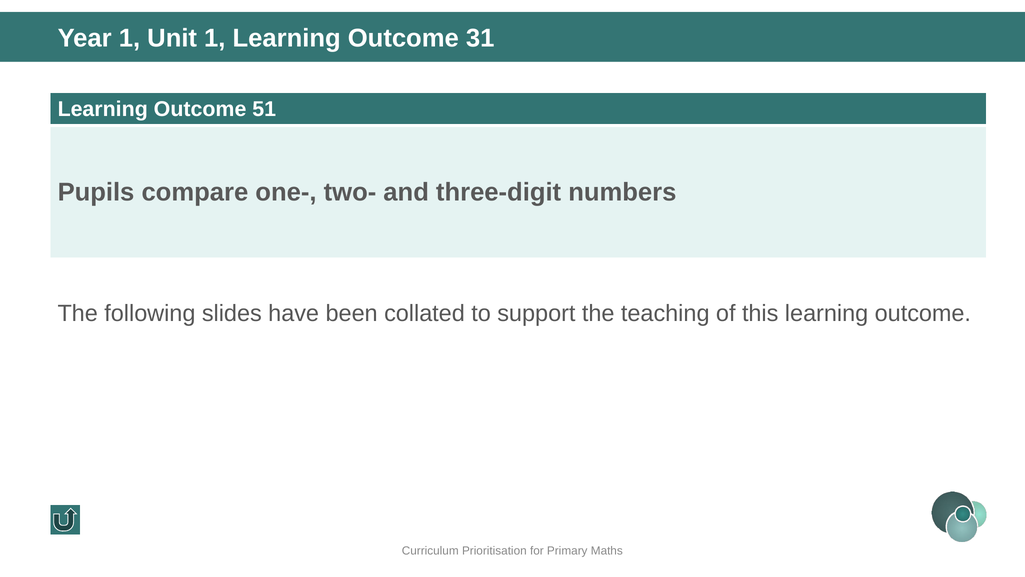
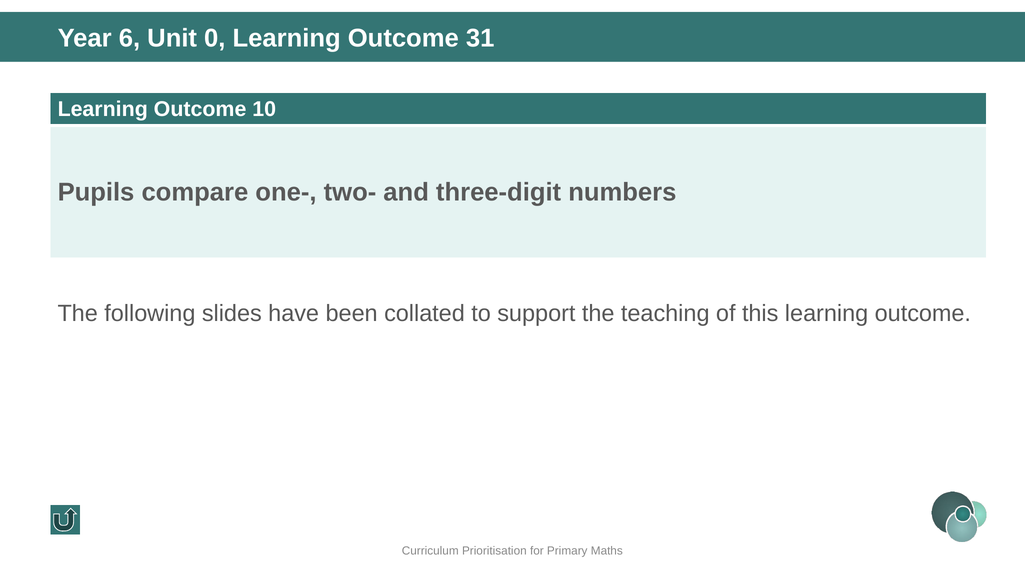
Year 1: 1 -> 6 (130, 38)
Unit 1: 1 -> 0 (215, 38)
51: 51 -> 10 (264, 109)
